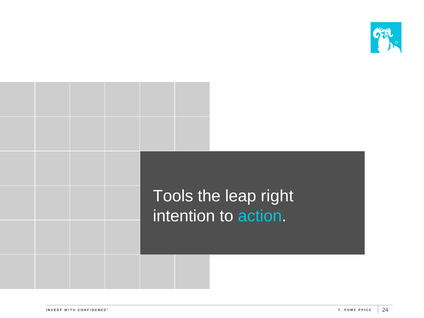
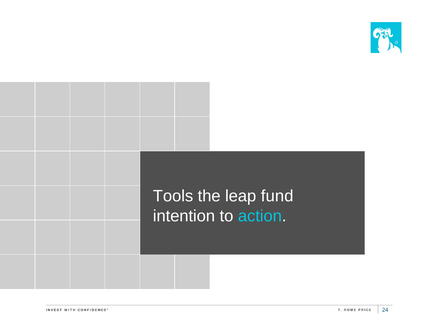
right: right -> fund (277, 196)
